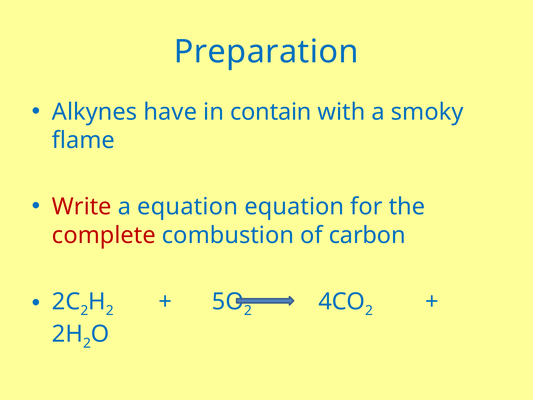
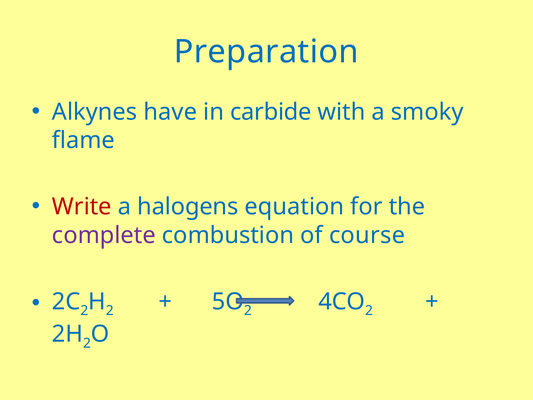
contain: contain -> carbide (271, 112)
a equation: equation -> halogens (188, 207)
complete colour: red -> purple (104, 235)
carbon: carbon -> course (367, 235)
